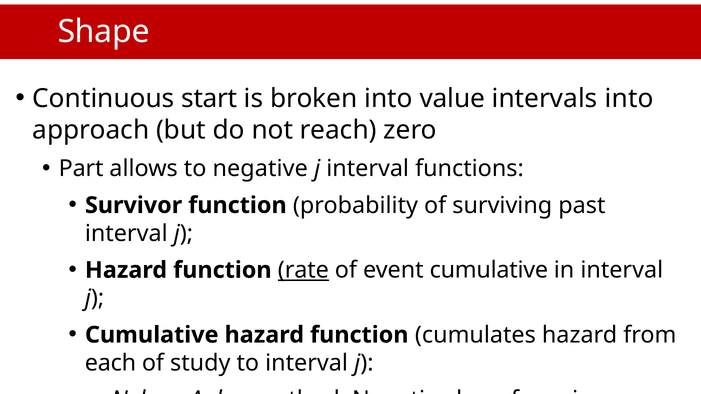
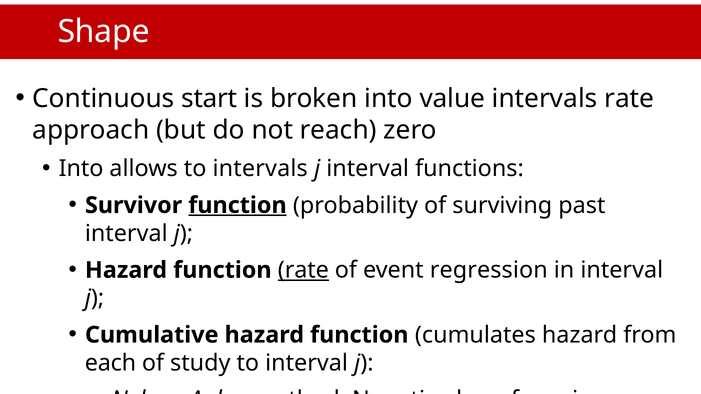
intervals into: into -> rate (629, 99)
Part: Part -> Into (81, 169)
to negative: negative -> intervals (260, 169)
function underline: none -> present (237, 205)
event cumulative: cumulative -> regression (489, 270)
